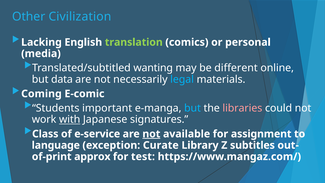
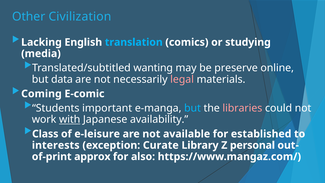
translation colour: light green -> light blue (134, 42)
personal: personal -> studying (248, 42)
different: different -> preserve (236, 68)
legal colour: light blue -> pink (182, 79)
signatures: signatures -> availability (159, 119)
e-service: e-service -> e-leisure (97, 134)
not underline: present -> none (151, 134)
assignment: assignment -> established (261, 134)
language: language -> interests (56, 145)
subtitles: subtitles -> personal (252, 145)
test: test -> also (143, 156)
